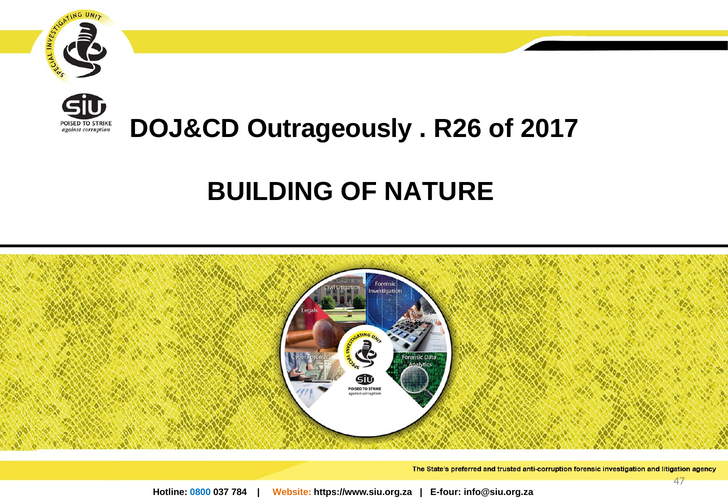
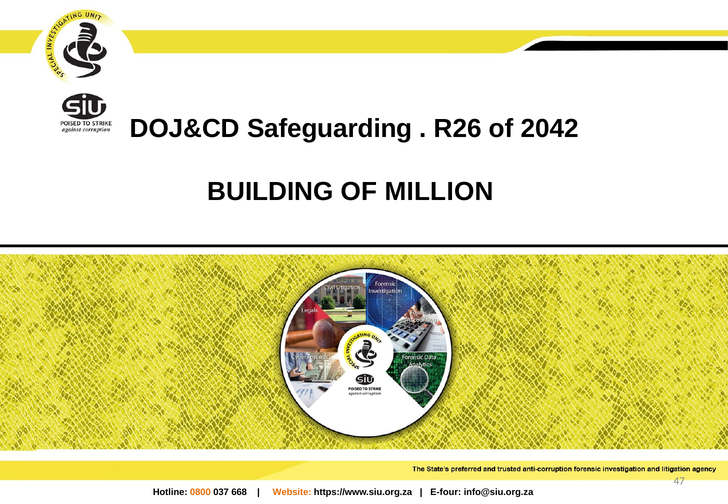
Outrageously: Outrageously -> Safeguarding (330, 129)
2017: 2017 -> 2042 (550, 129)
NATURE: NATURE -> MILLION (439, 192)
0800 colour: blue -> orange (200, 492)
784: 784 -> 668 (239, 492)
